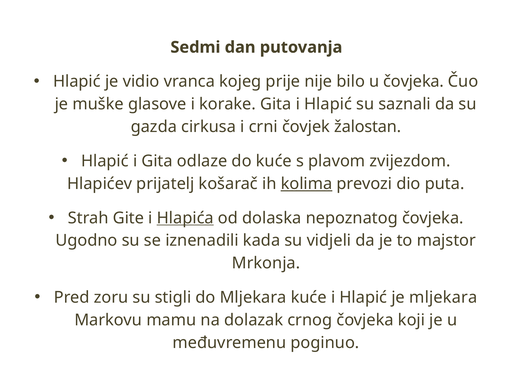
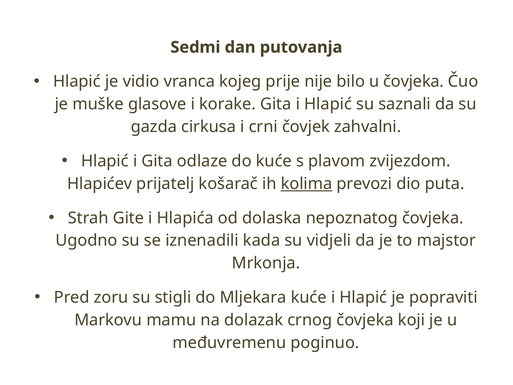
žalostan: žalostan -> zahvalni (368, 127)
Hlapića underline: present -> none (185, 218)
je mljekara: mljekara -> popraviti (443, 297)
